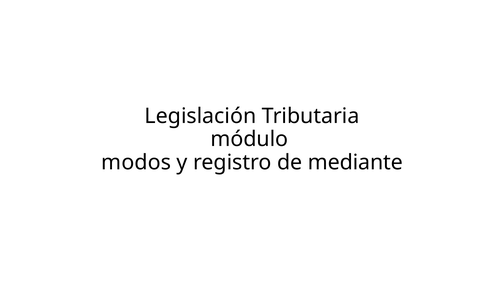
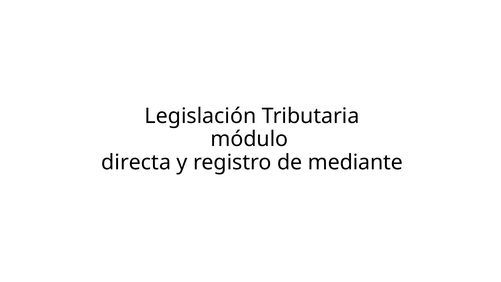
modos: modos -> directa (136, 162)
